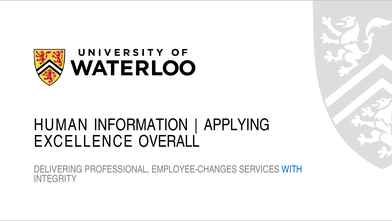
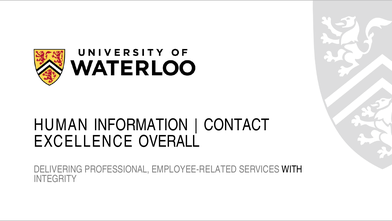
APPLYING: APPLYING -> CONTACT (237, 125)
EMPLOYEE-CHANGES: EMPLOYEE-CHANGES -> EMPLOYEE-RELATED (194, 169)
WITH colour: blue -> black (292, 169)
